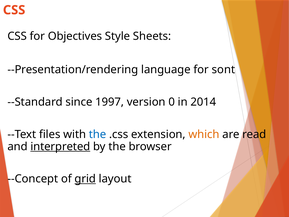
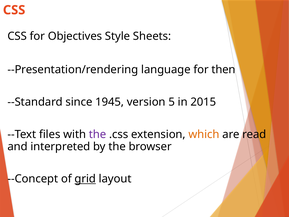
sont: sont -> then (224, 70)
1997: 1997 -> 1945 (110, 102)
0: 0 -> 5 (172, 102)
2014: 2014 -> 2015 (203, 102)
the colour: blue -> purple (98, 134)
interpreted underline: present -> none (60, 146)
